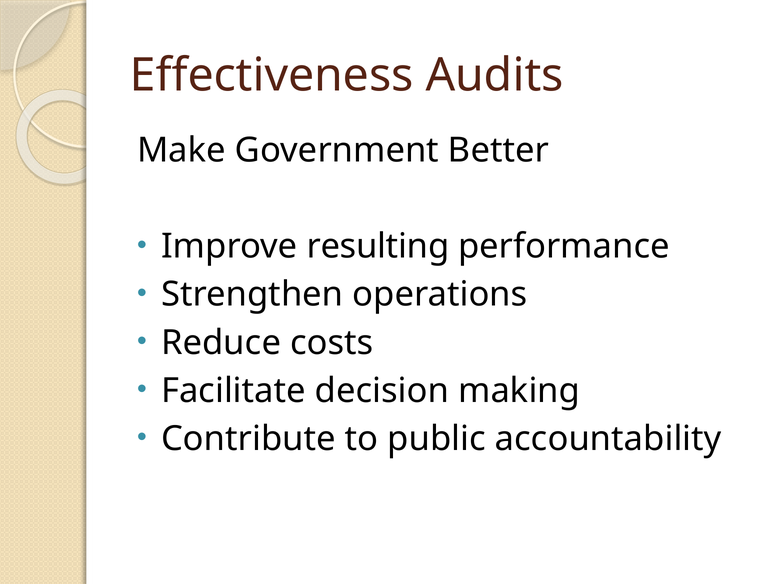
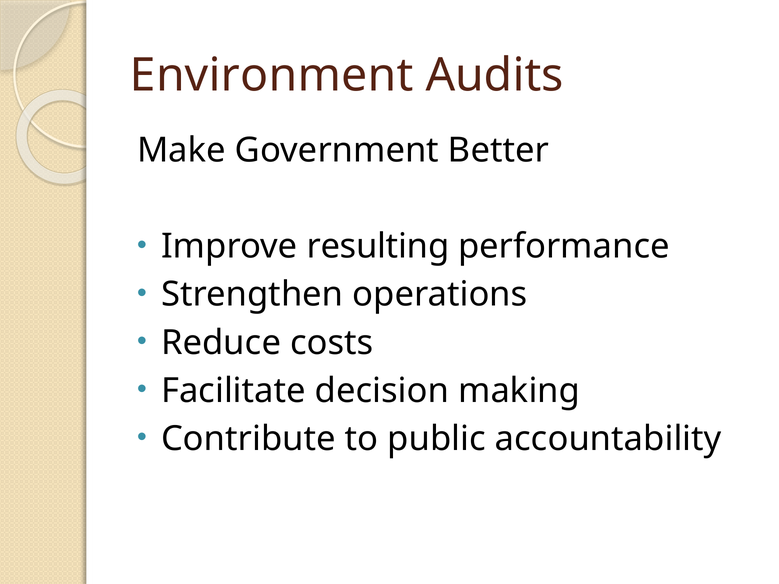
Effectiveness: Effectiveness -> Environment (272, 75)
